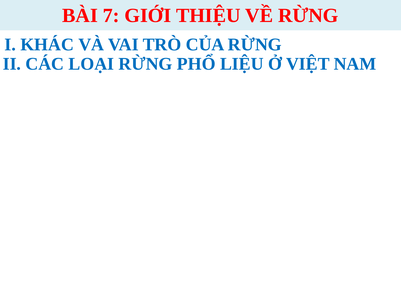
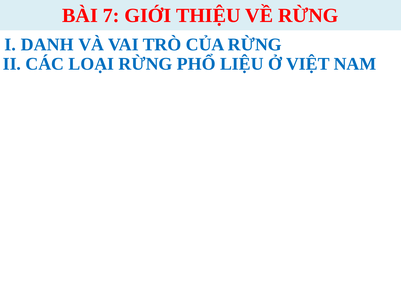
KHÁC: KHÁC -> DANH (47, 45)
